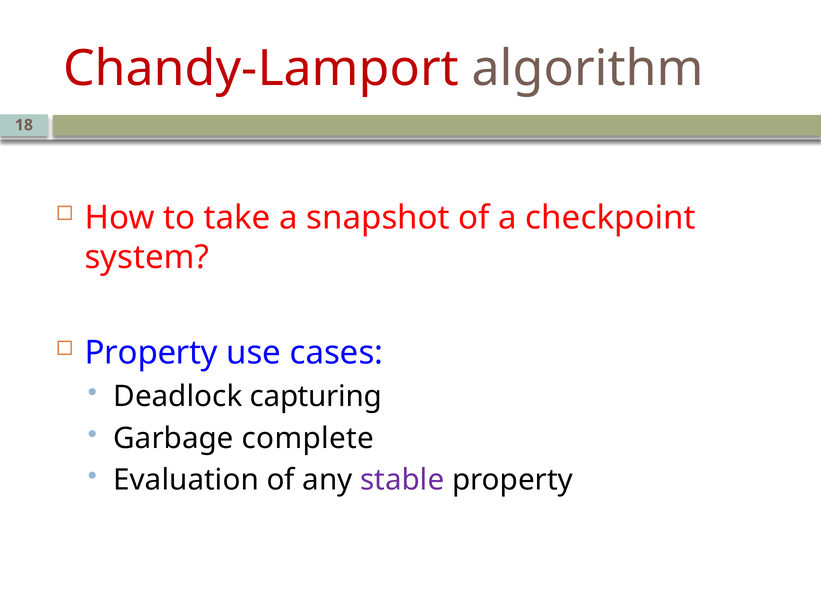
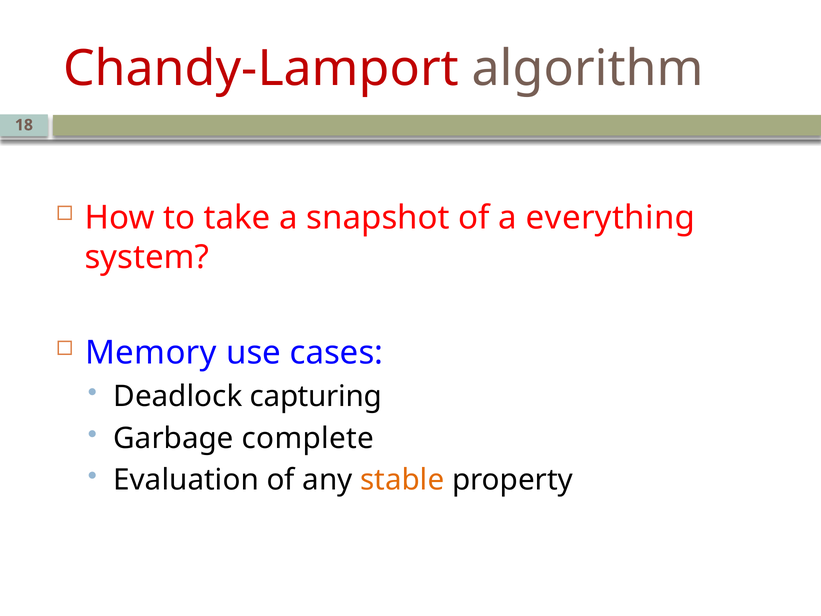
checkpoint: checkpoint -> everything (611, 218)
Property: Property -> Memory (151, 353)
stable colour: purple -> orange (402, 480)
